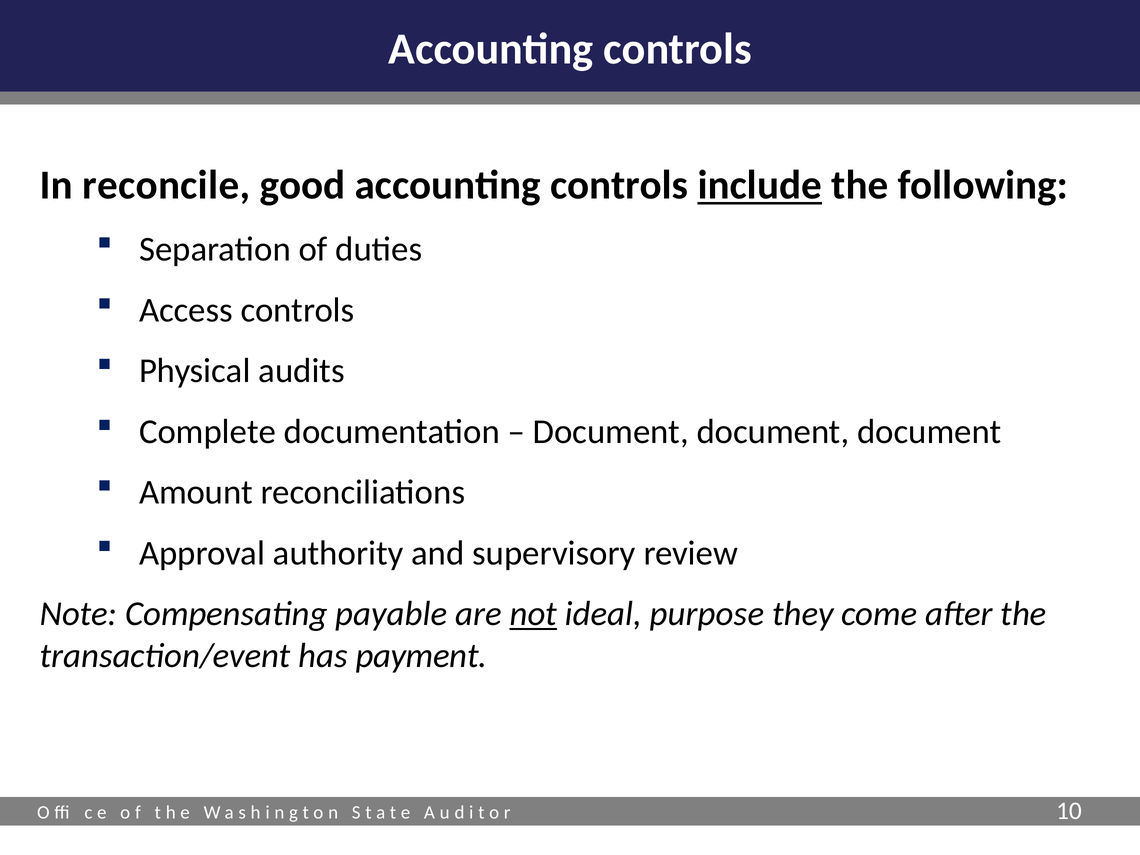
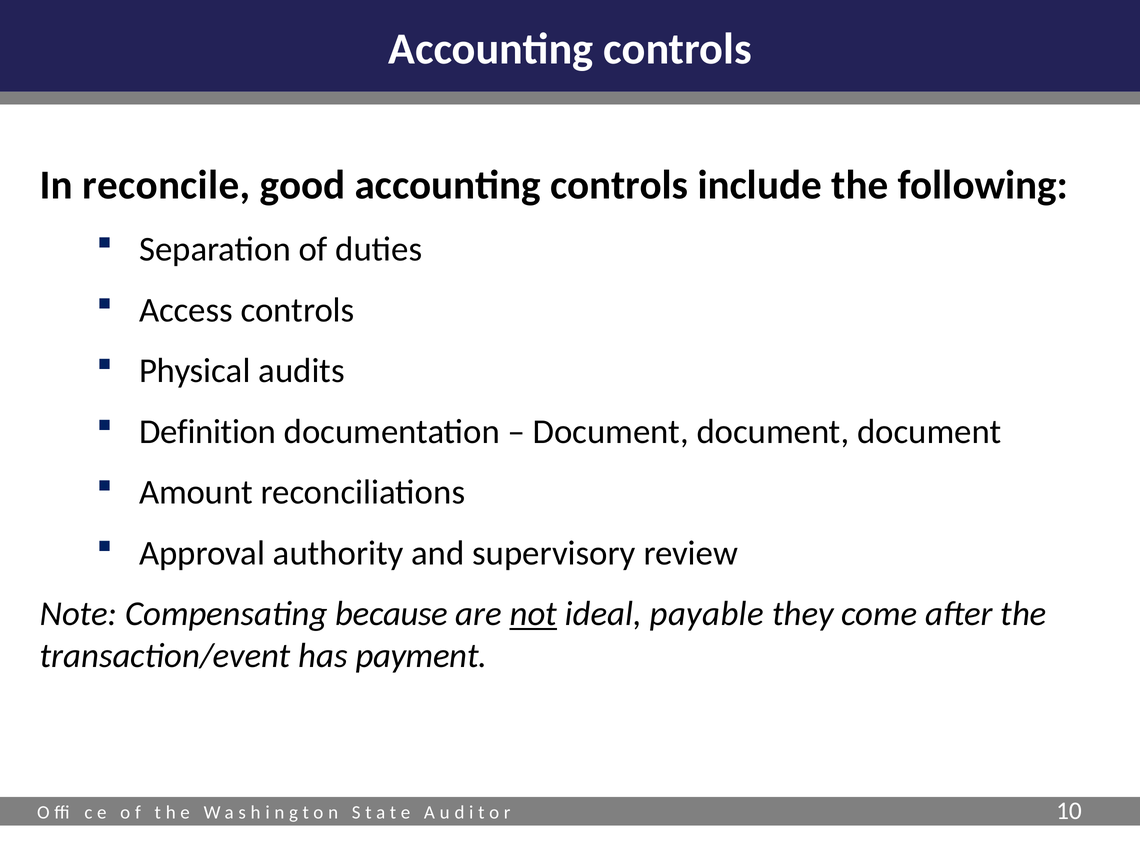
include underline: present -> none (760, 185)
Complete: Complete -> Definition (208, 432)
payable: payable -> because (392, 614)
purpose: purpose -> payable (707, 614)
